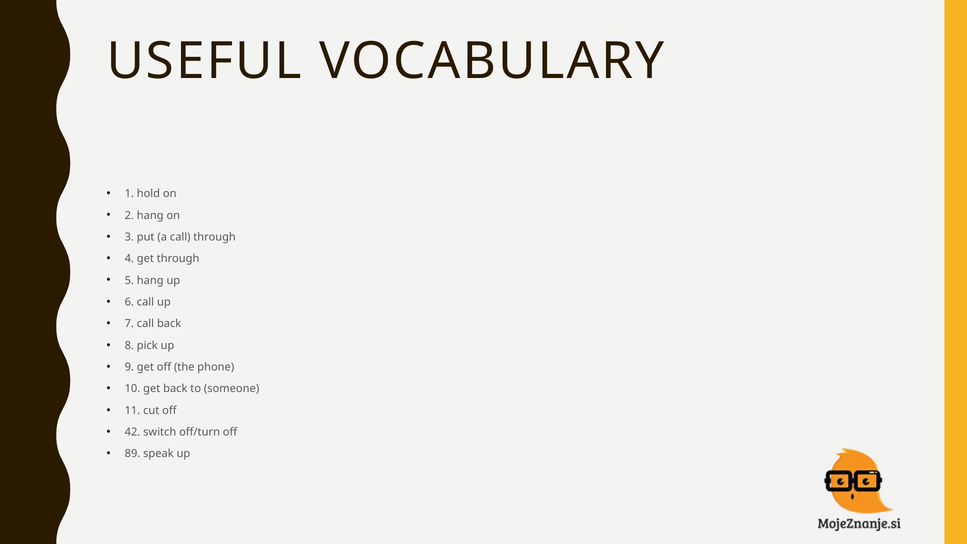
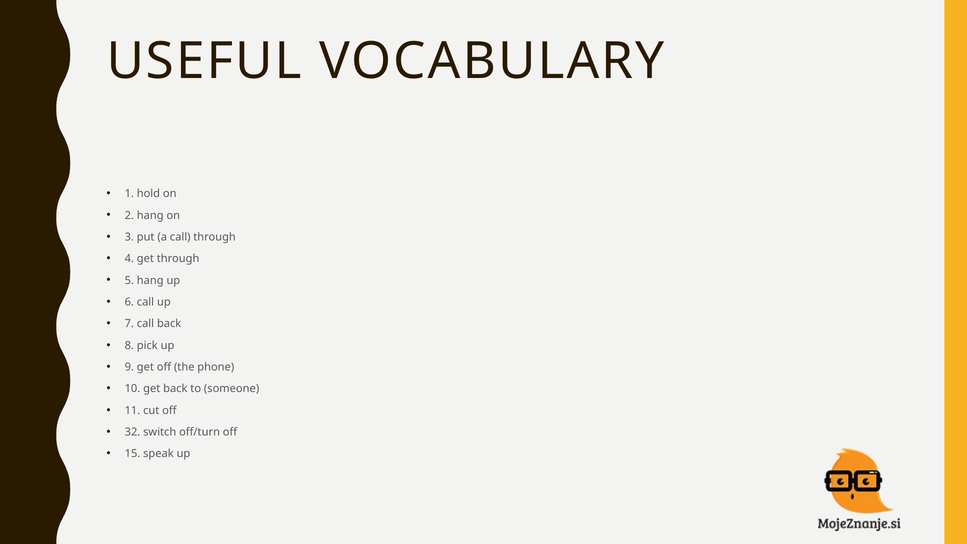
42: 42 -> 32 (132, 432)
89: 89 -> 15 (132, 454)
